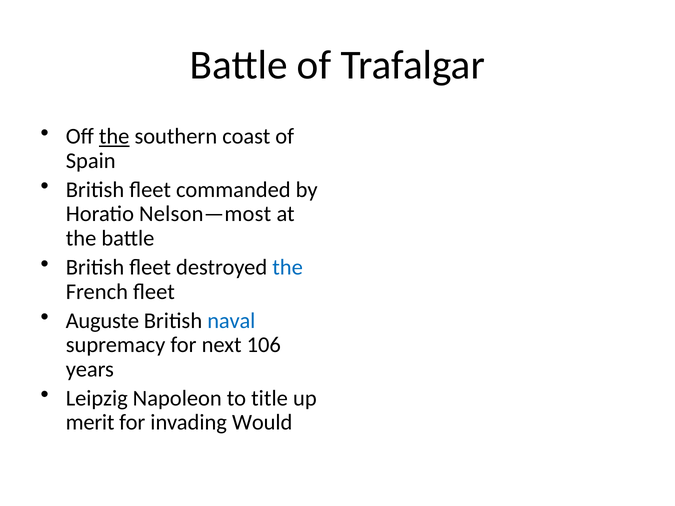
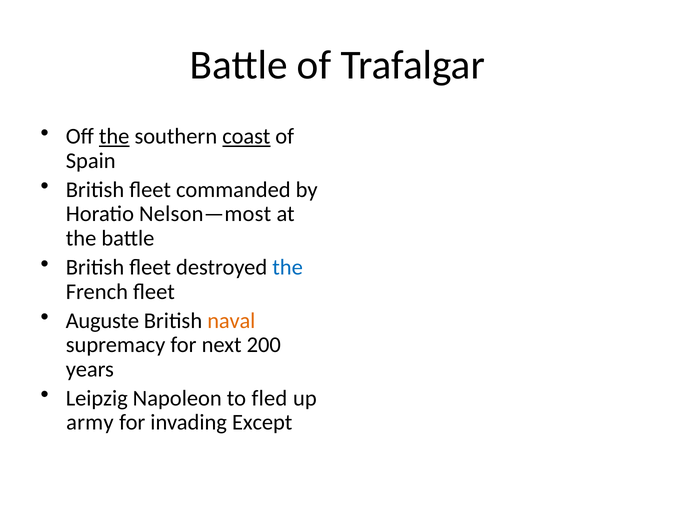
coast underline: none -> present (246, 137)
naval colour: blue -> orange (231, 321)
106: 106 -> 200 (264, 345)
title: title -> fled (269, 398)
merit: merit -> army (90, 423)
Would: Would -> Except (262, 423)
